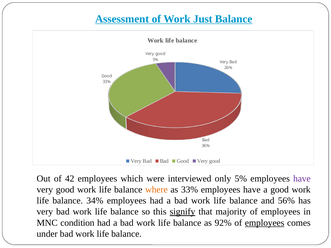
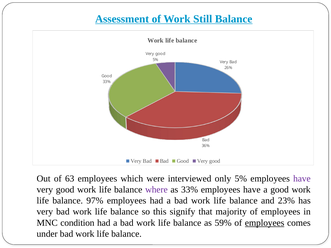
Just: Just -> Still (203, 19)
42: 42 -> 63 (70, 179)
where colour: orange -> purple (156, 190)
34%: 34% -> 97% (95, 201)
56%: 56% -> 23% (286, 201)
signify underline: present -> none (182, 212)
92%: 92% -> 59% (223, 223)
